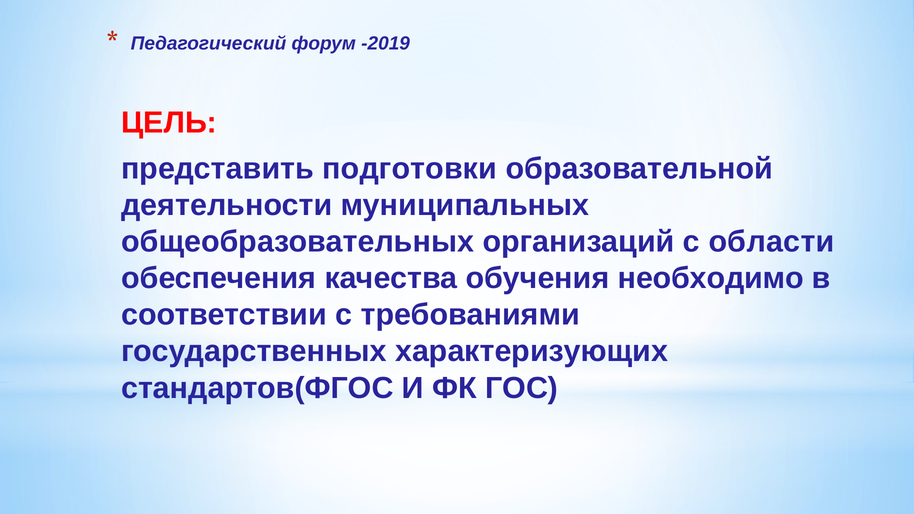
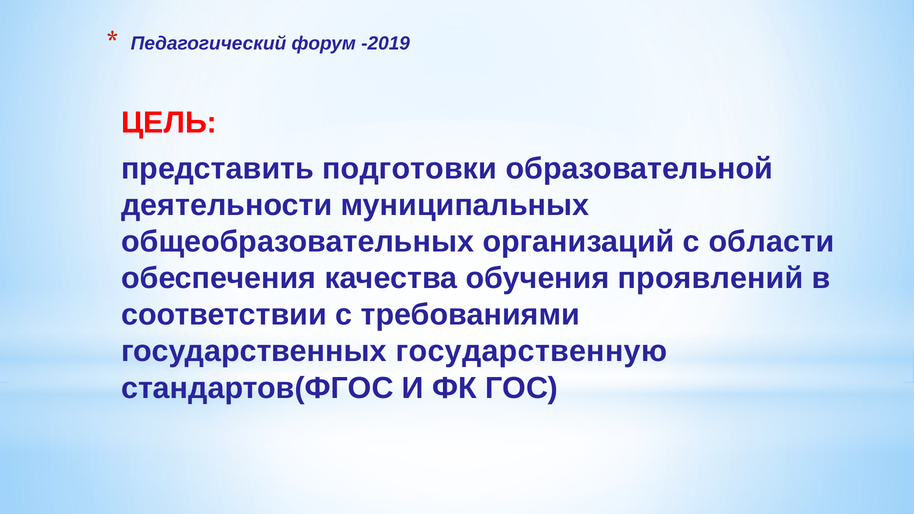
необходимо: необходимо -> проявлений (711, 278)
характеризующих: характеризующих -> государственную (531, 352)
